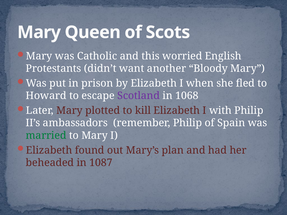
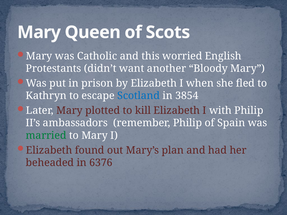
Howard: Howard -> Kathryn (46, 96)
Scotland colour: purple -> blue (139, 96)
1068: 1068 -> 3854 (187, 96)
1087: 1087 -> 6376 (101, 163)
